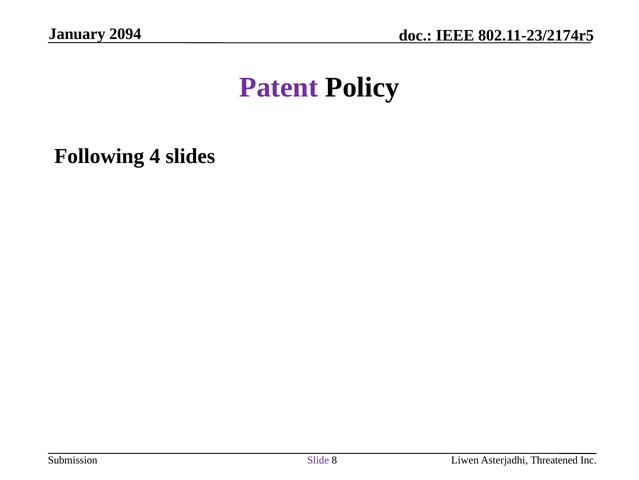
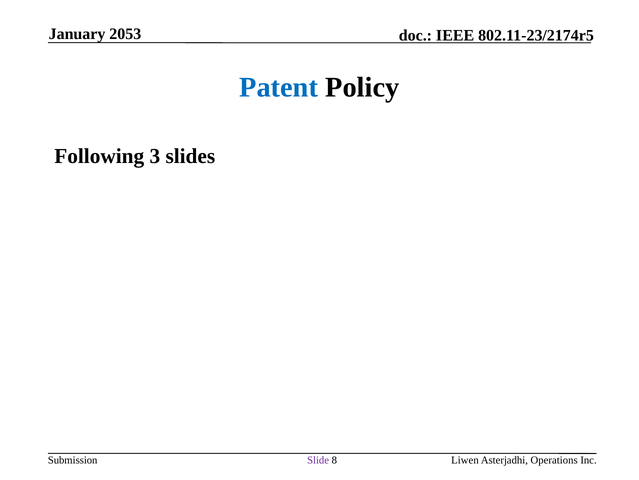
2094: 2094 -> 2053 (125, 34)
Patent colour: purple -> blue (279, 87)
4: 4 -> 3 (155, 156)
Threatened: Threatened -> Operations (554, 460)
